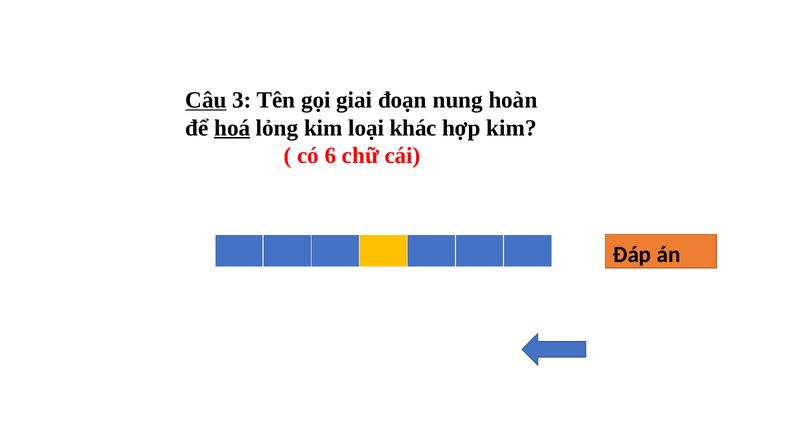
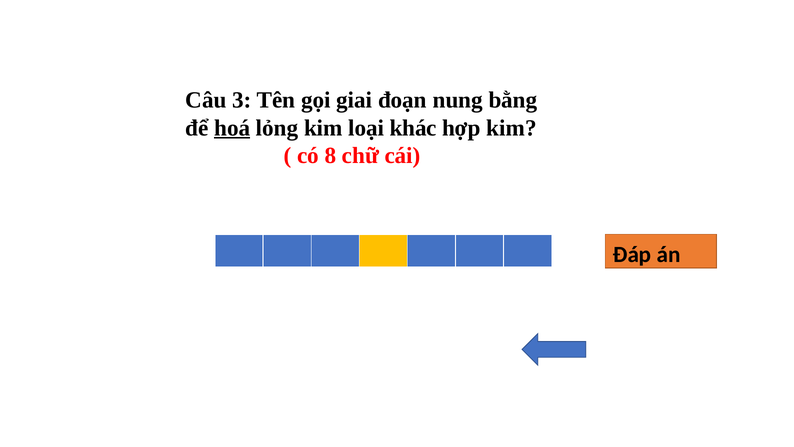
Câu underline: present -> none (206, 100)
hoàn: hoàn -> bằng (513, 100)
6: 6 -> 8 (330, 156)
